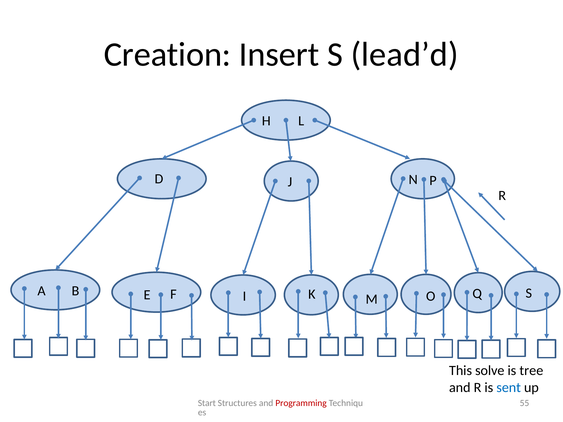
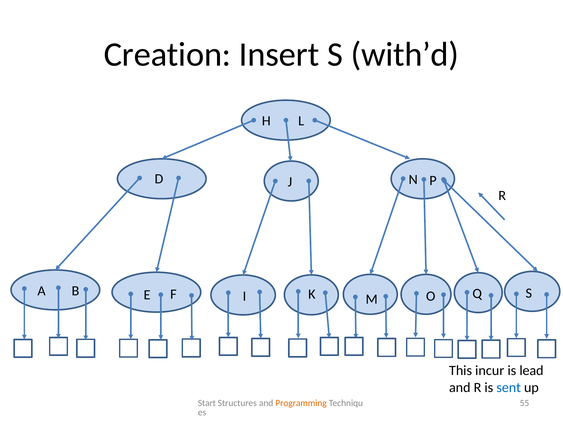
lead’d: lead’d -> with’d (405, 55)
solve: solve -> incur (490, 371)
tree: tree -> lead (531, 371)
Programming colour: red -> orange (301, 403)
